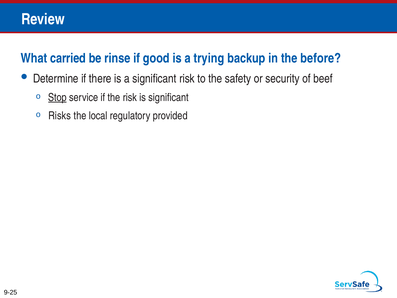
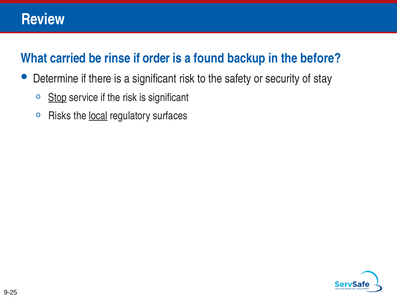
good: good -> order (156, 58)
trying: trying -> found (209, 58)
beef: beef -> stay (323, 79)
local underline: none -> present (98, 116)
provided: provided -> surfaces (170, 116)
